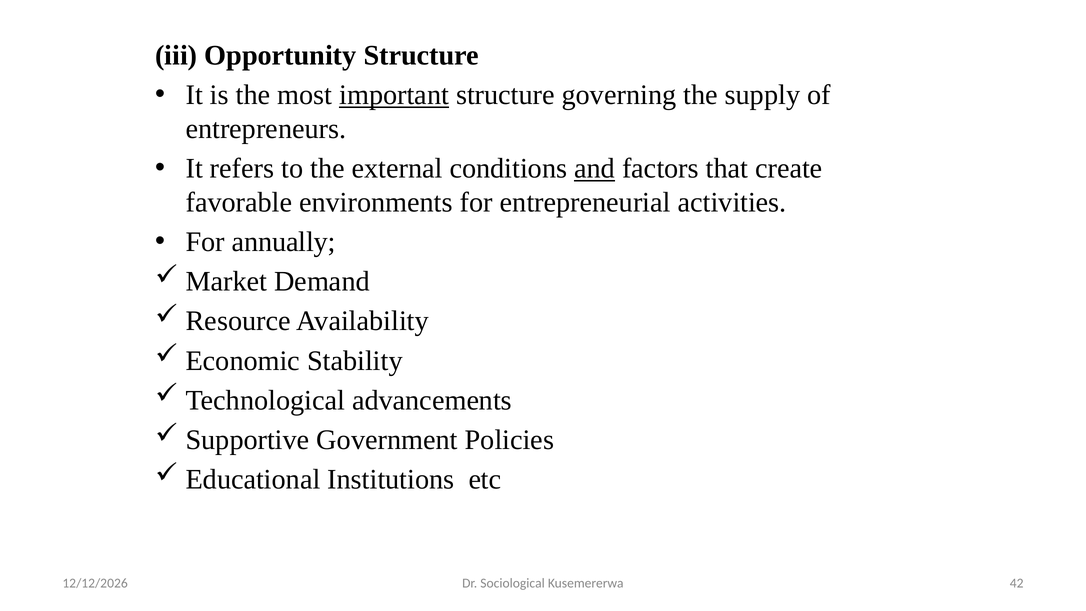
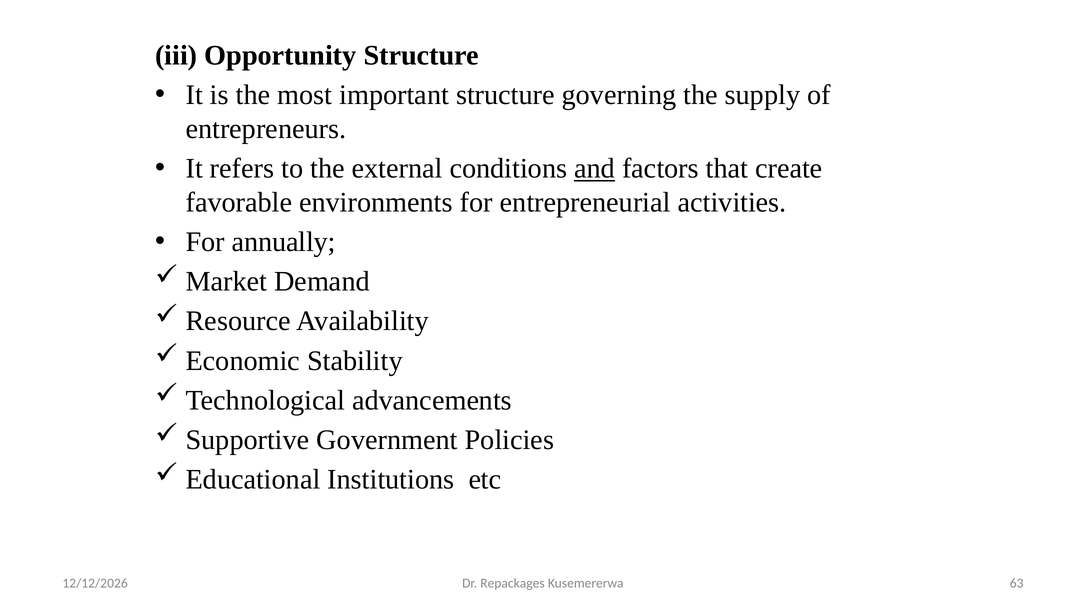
important underline: present -> none (394, 95)
Sociological: Sociological -> Repackages (513, 583)
42: 42 -> 63 (1017, 583)
